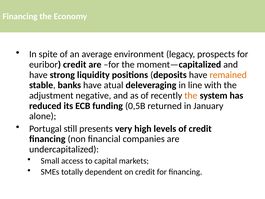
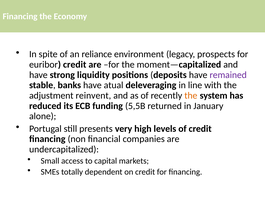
average: average -> reliance (97, 54)
remained colour: orange -> purple (228, 75)
negative: negative -> reinvent (93, 95)
0,5B: 0,5B -> 5,5B (135, 106)
